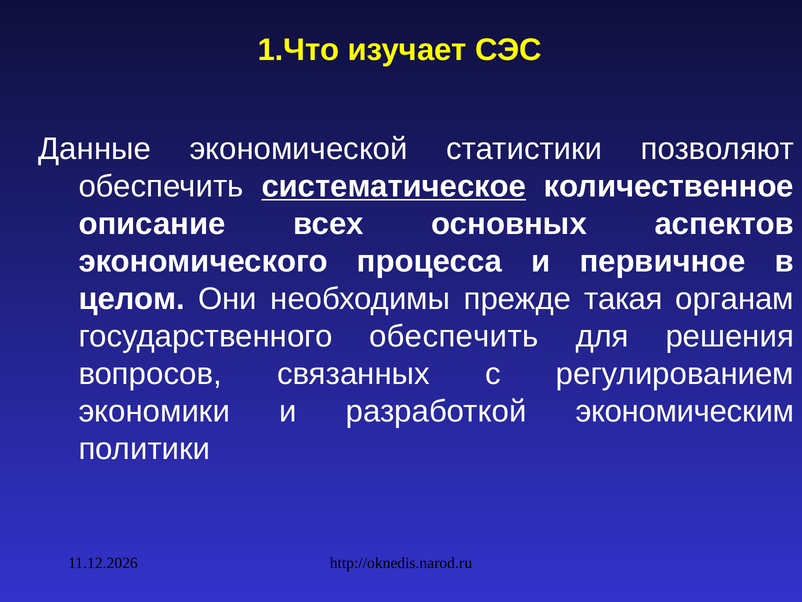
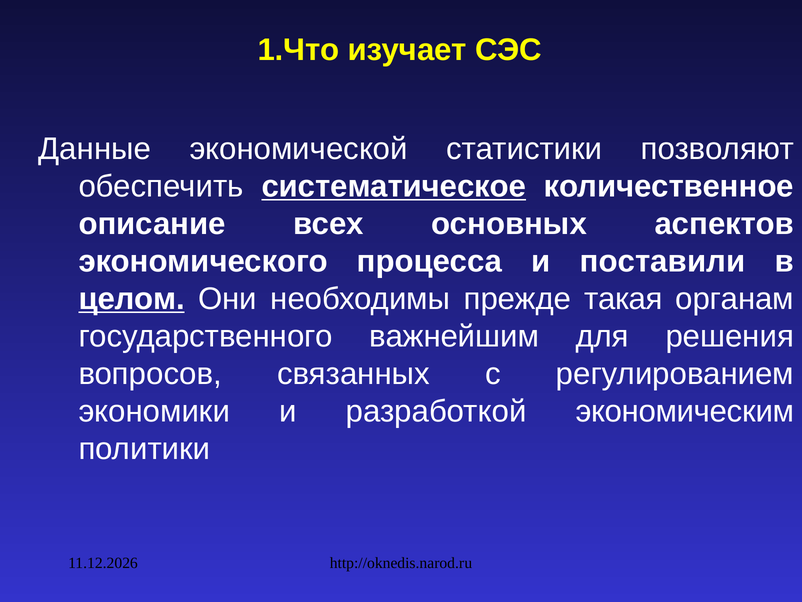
первичное: первичное -> поставили (662, 261)
целом underline: none -> present (132, 299)
государственного обеспечить: обеспечить -> важнейшим (454, 336)
